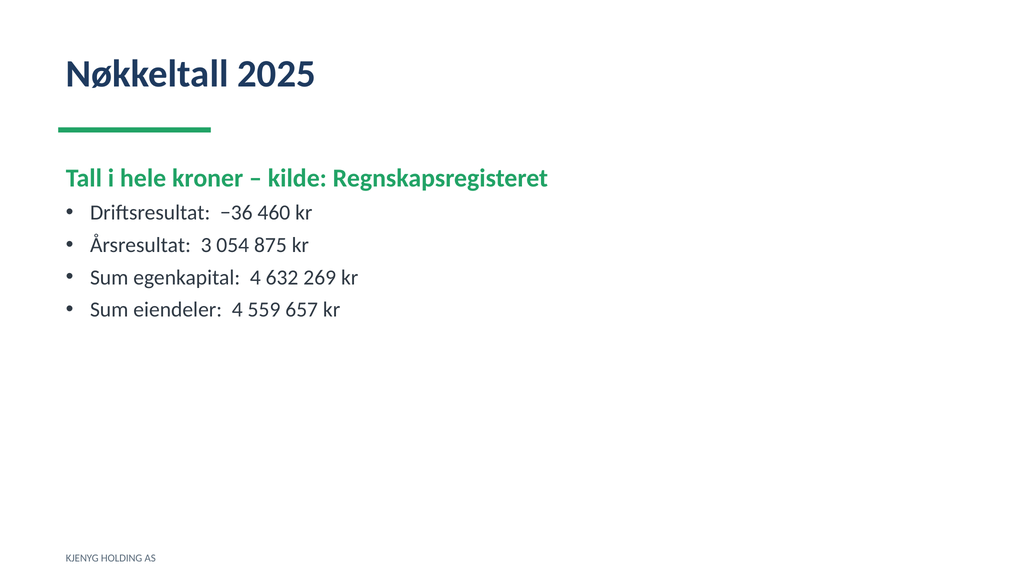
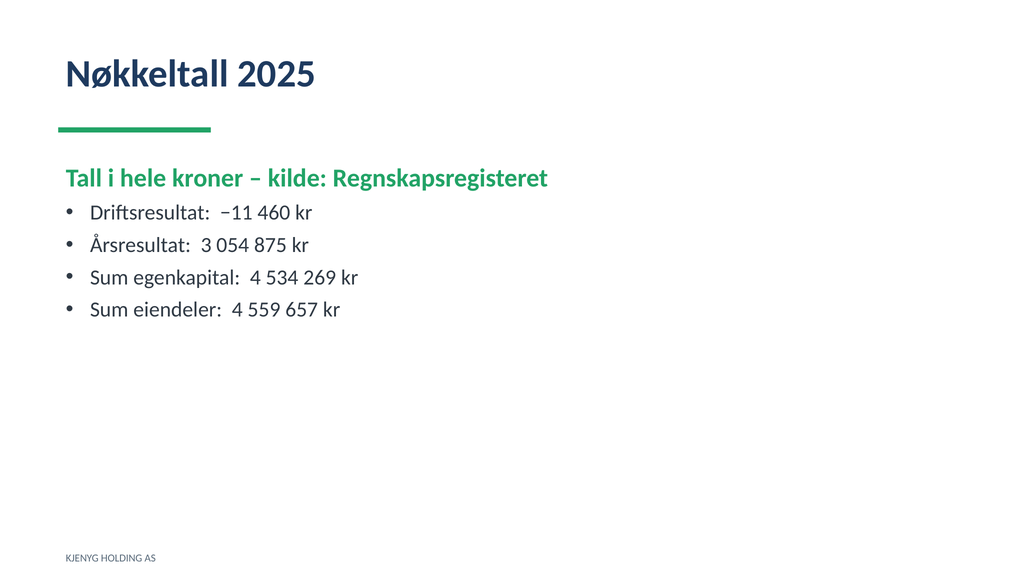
−36: −36 -> −11 (236, 213)
632: 632 -> 534 (282, 277)
